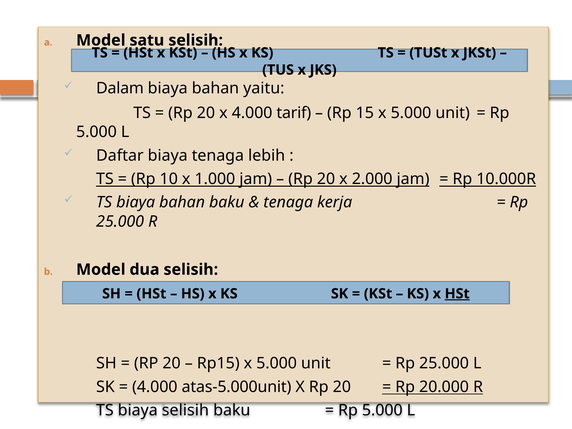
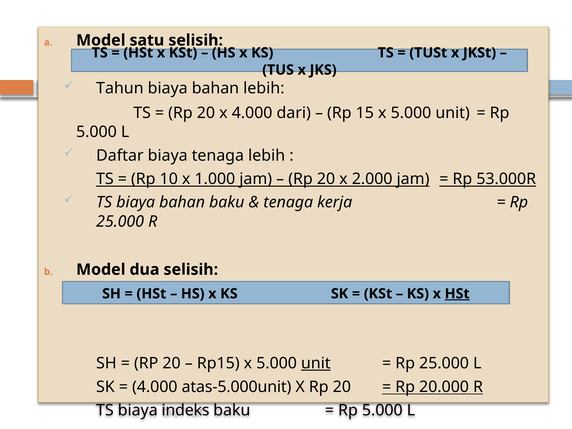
Dalam: Dalam -> Tahun (120, 88)
bahan yaitu: yaitu -> lebih (264, 88)
tarif: tarif -> dari (294, 113)
10.000R: 10.000R -> 53.000R (506, 179)
unit underline: none -> present (316, 363)
biaya selisih: selisih -> indeks (186, 410)
